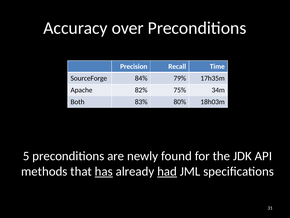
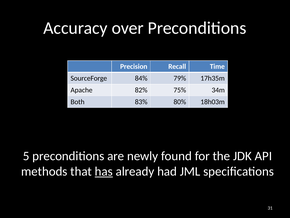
had underline: present -> none (167, 171)
